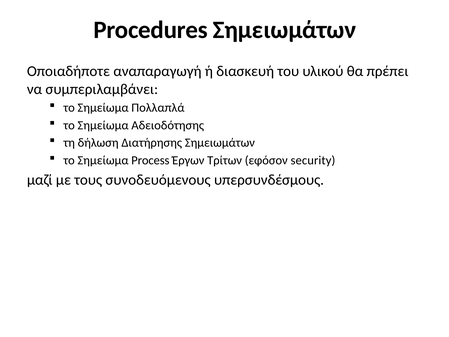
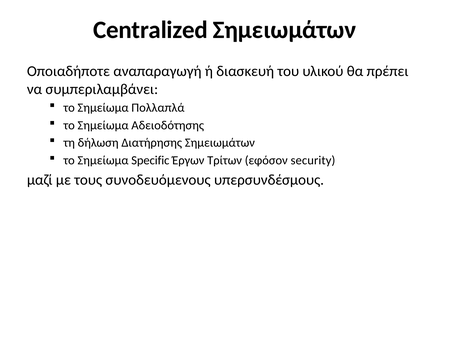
Procedures: Procedures -> Centralized (151, 30)
Process: Process -> Specific (150, 160)
